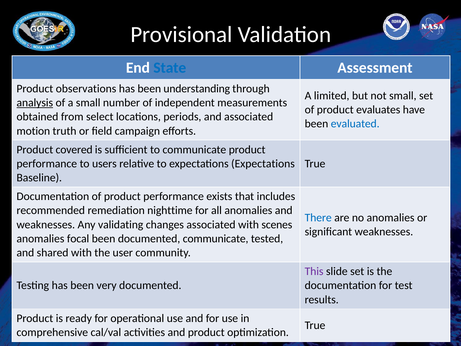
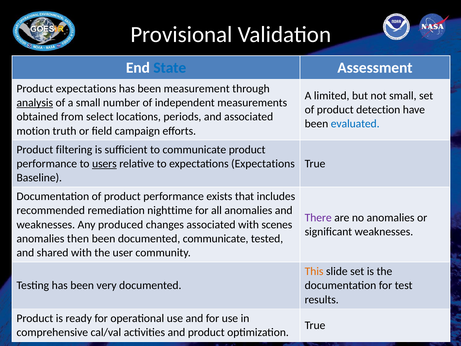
Product observations: observations -> expectations (86, 89)
understanding: understanding -> measurement (197, 89)
evaluates: evaluates -> detection (378, 110)
covered: covered -> filtering (74, 149)
users underline: none -> present (104, 164)
There colour: blue -> purple (318, 217)
validating: validating -> produced (121, 224)
focal: focal -> then (78, 238)
This colour: purple -> orange (314, 271)
